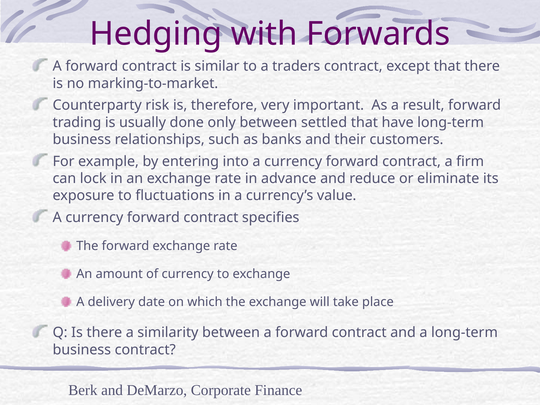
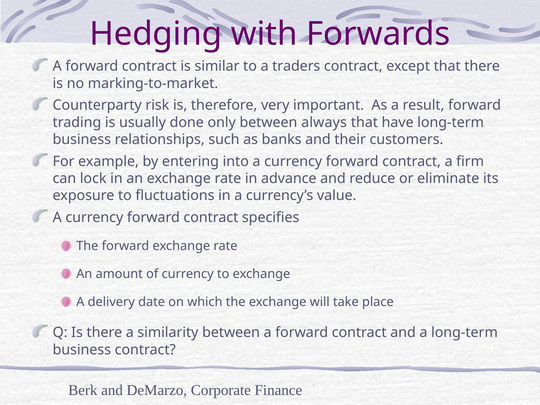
settled: settled -> always (324, 122)
